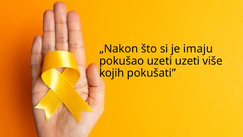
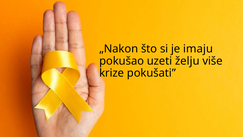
uzeti uzeti: uzeti -> želju (187, 61)
kojih: kojih -> krize (112, 73)
